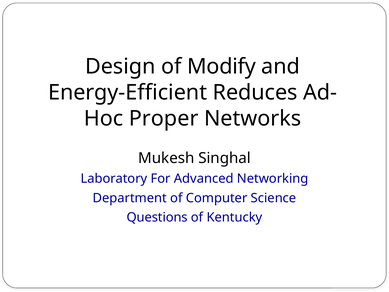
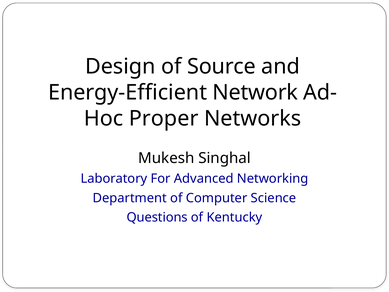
Modify: Modify -> Source (221, 66)
Reduces: Reduces -> Network (255, 92)
